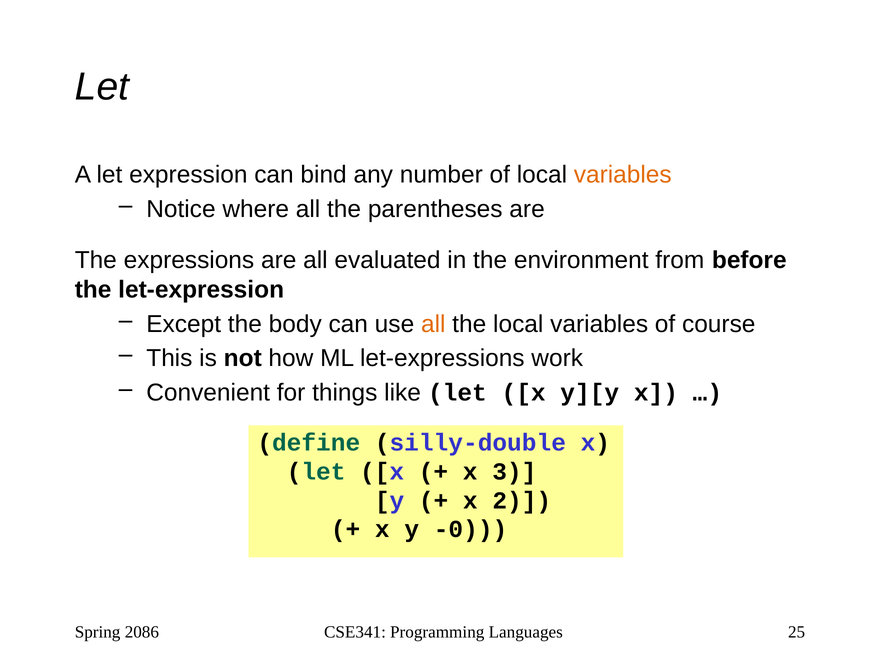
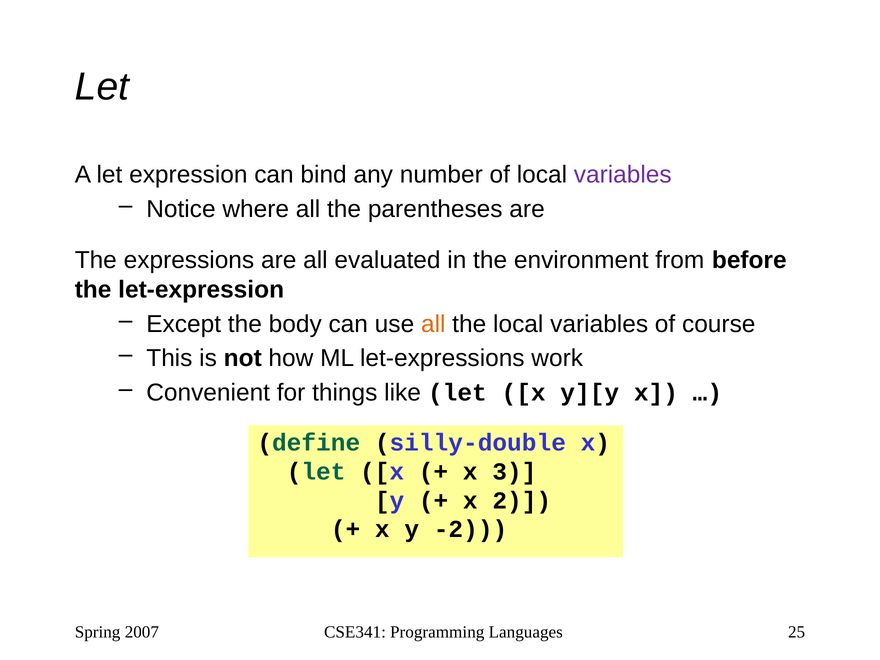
variables colour: orange -> purple (623, 175)
-0: -0 -> -2 (471, 529)
2086: 2086 -> 2007 (142, 632)
